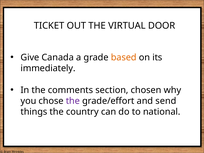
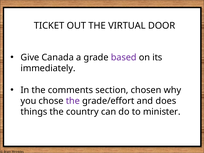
based colour: orange -> purple (124, 57)
send: send -> does (166, 101)
national: national -> minister (162, 112)
